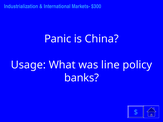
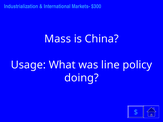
Panic: Panic -> Mass (58, 39)
banks: banks -> doing (81, 78)
